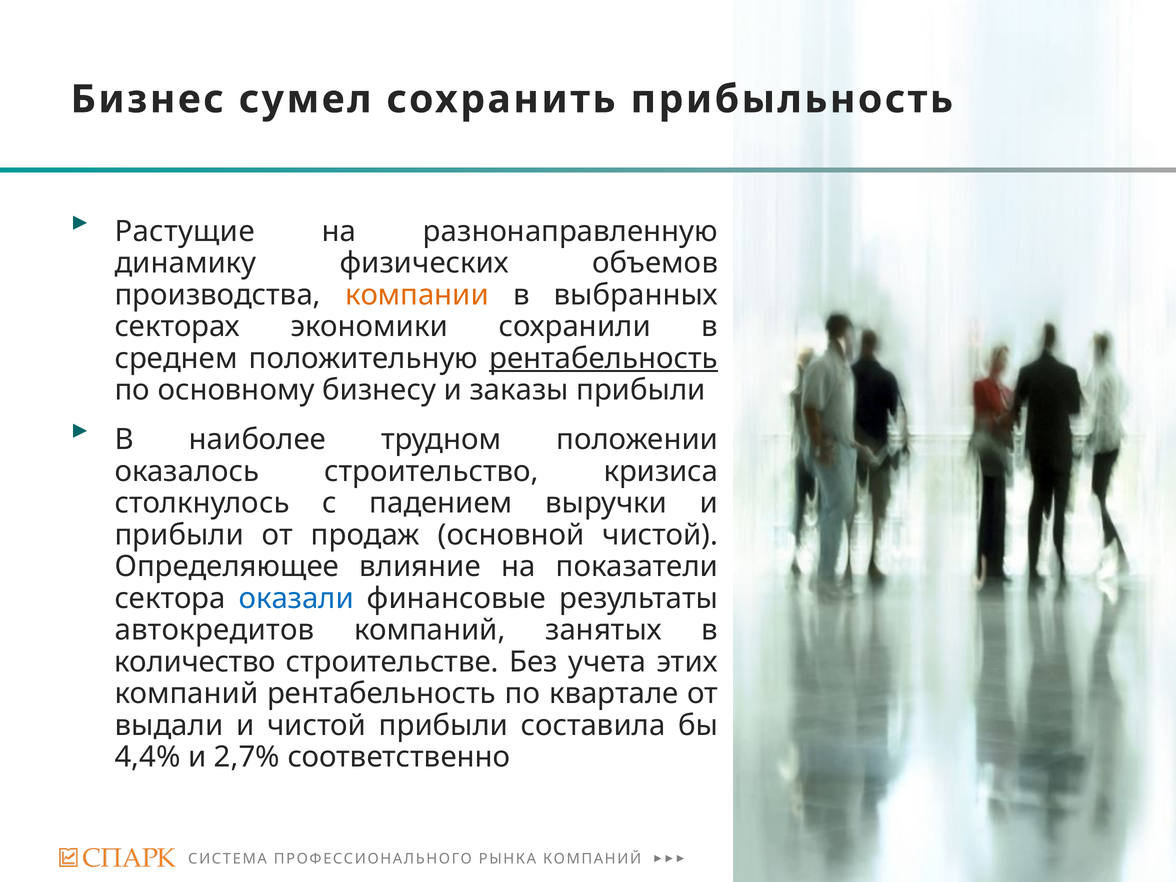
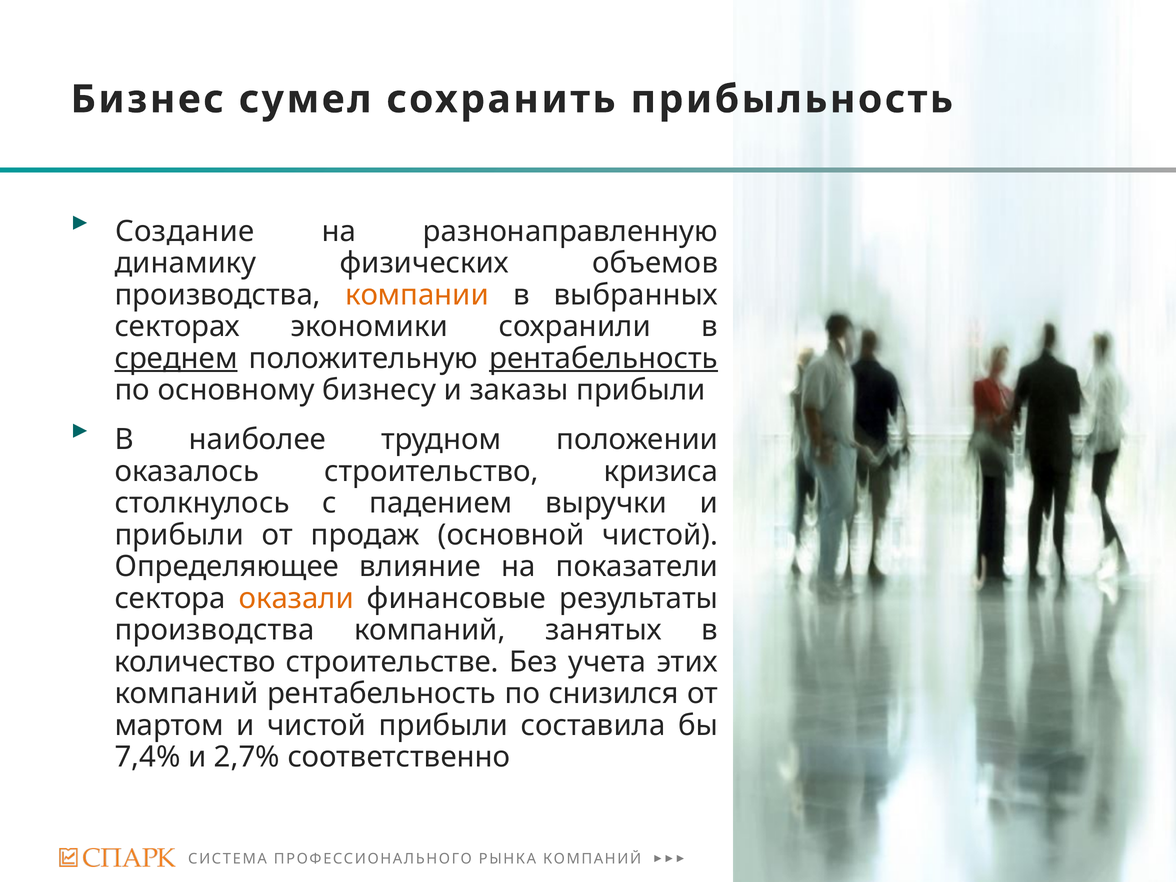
Растущие: Растущие -> Создание (185, 231)
среднем underline: none -> present (176, 358)
оказали colour: blue -> orange (296, 598)
автокредитов: автокредитов -> производства (215, 630)
квартале: квартале -> снизился (614, 694)
выдали: выдали -> мартом (169, 725)
4,4%: 4,4% -> 7,4% (148, 757)
